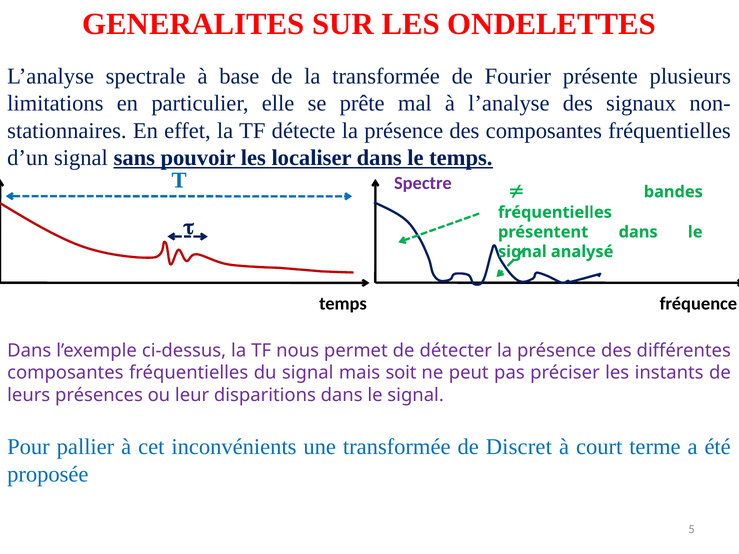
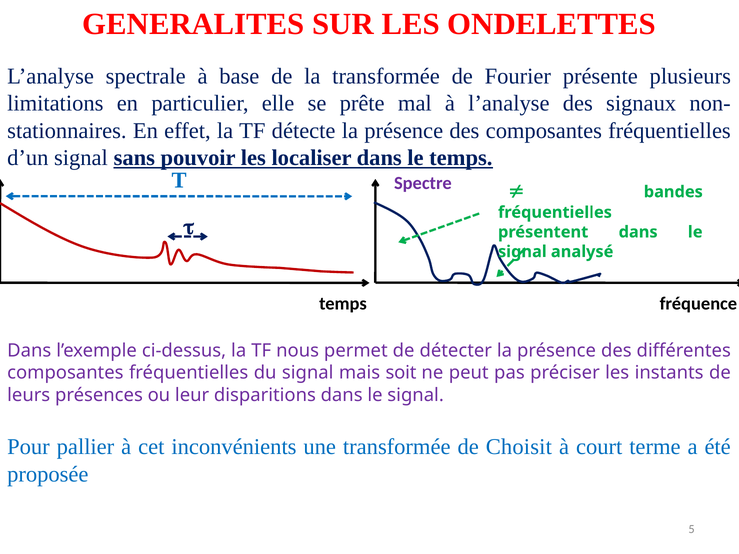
Discret: Discret -> Choisit (519, 447)
